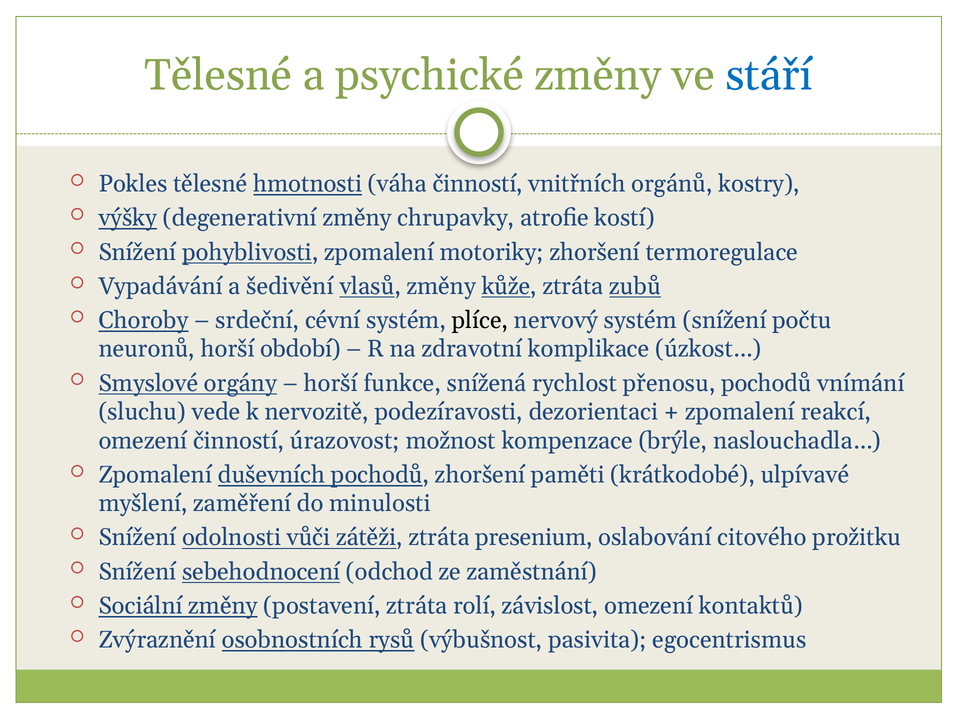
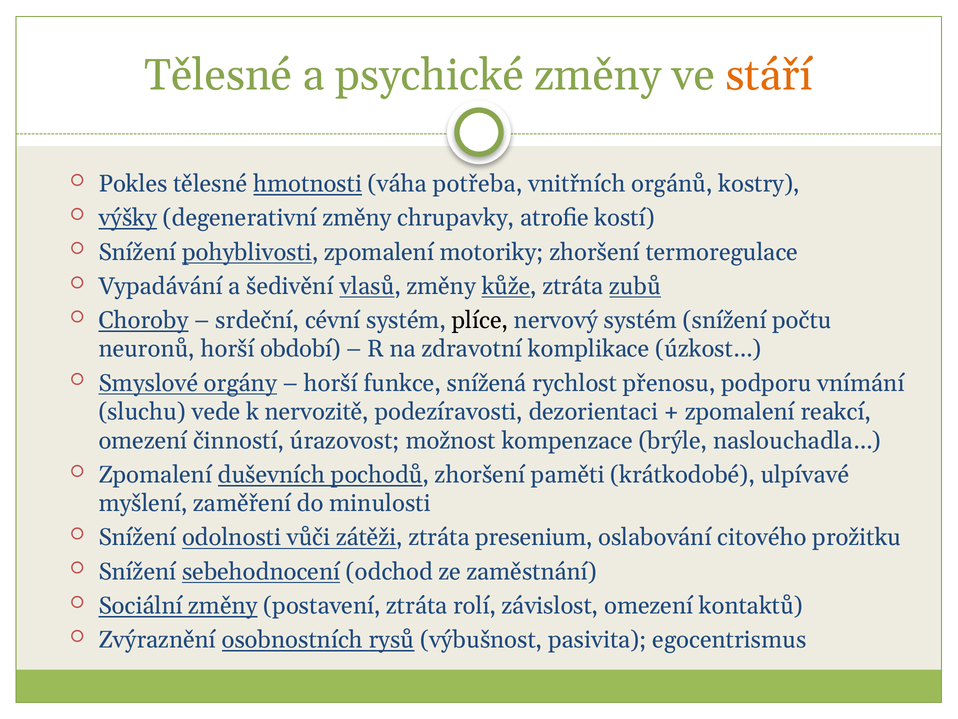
stáří colour: blue -> orange (769, 75)
váha činností: činností -> potřeba (478, 184)
přenosu pochodů: pochodů -> podporu (766, 383)
